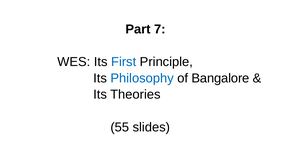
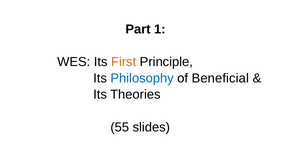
7: 7 -> 1 (160, 29)
First colour: blue -> orange (124, 62)
Bangalore: Bangalore -> Beneficial (220, 78)
